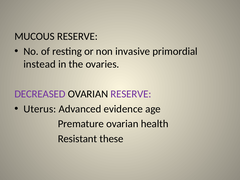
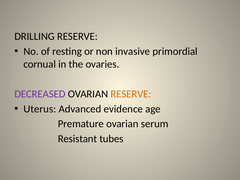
MUCOUS: MUCOUS -> DRILLING (34, 36)
instead: instead -> cornual (40, 64)
RESERVE colour: purple -> orange (131, 94)
health: health -> serum (155, 124)
these: these -> tubes (111, 139)
